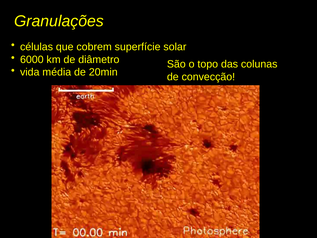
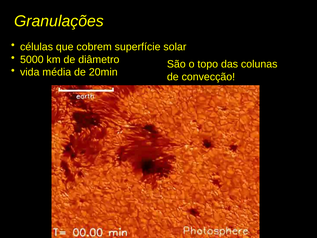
6000: 6000 -> 5000 (32, 59)
